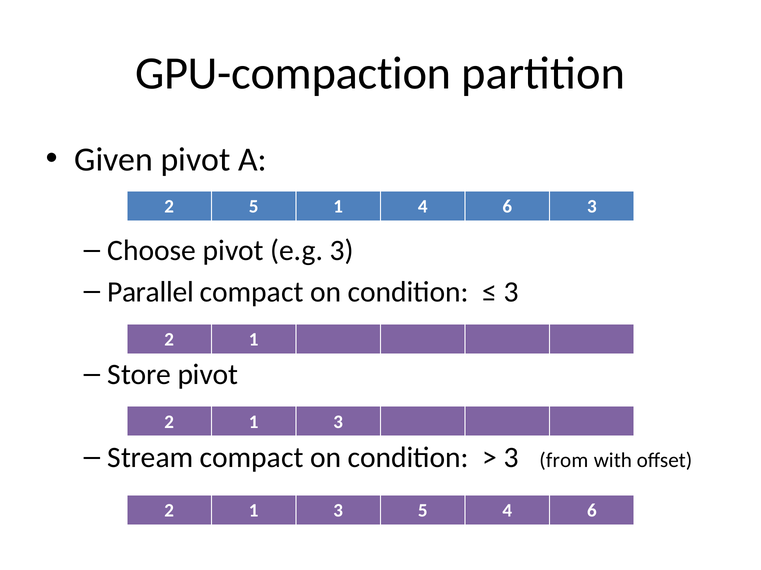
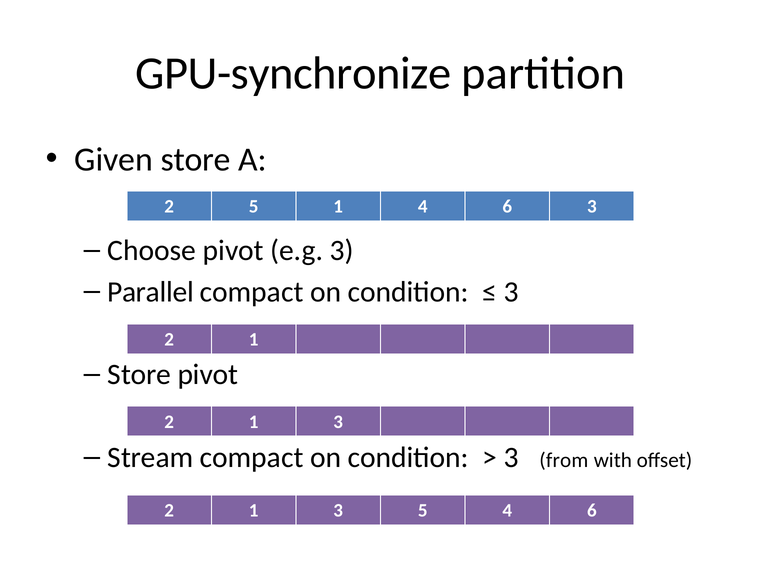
GPU-compaction: GPU-compaction -> GPU-synchronize (293, 74)
Given pivot: pivot -> store (196, 160)
